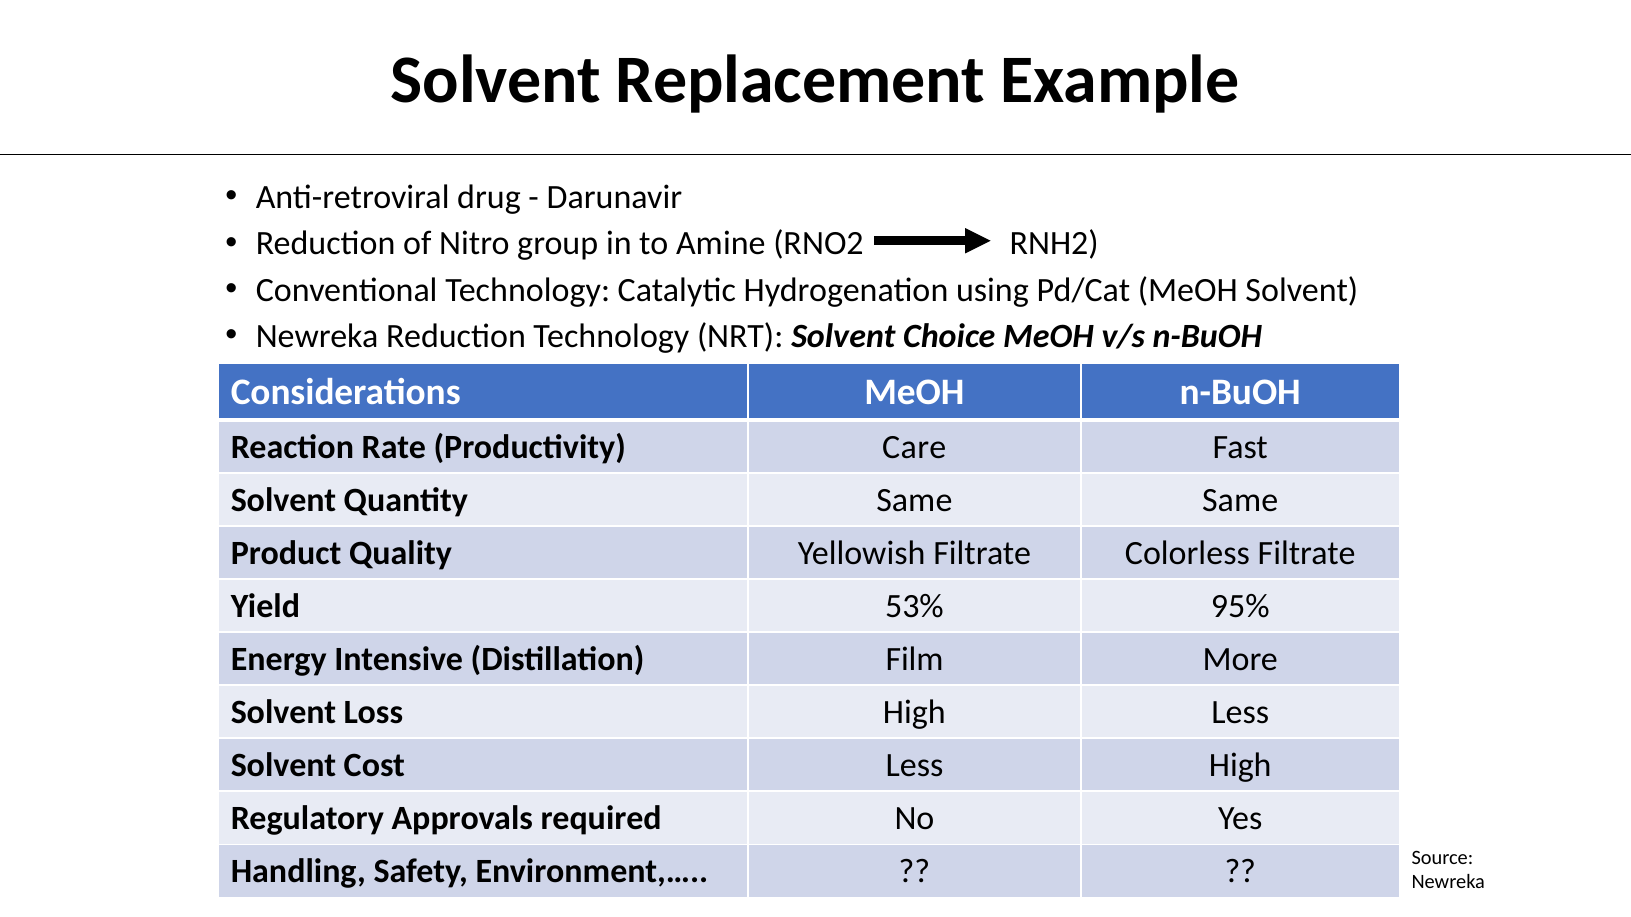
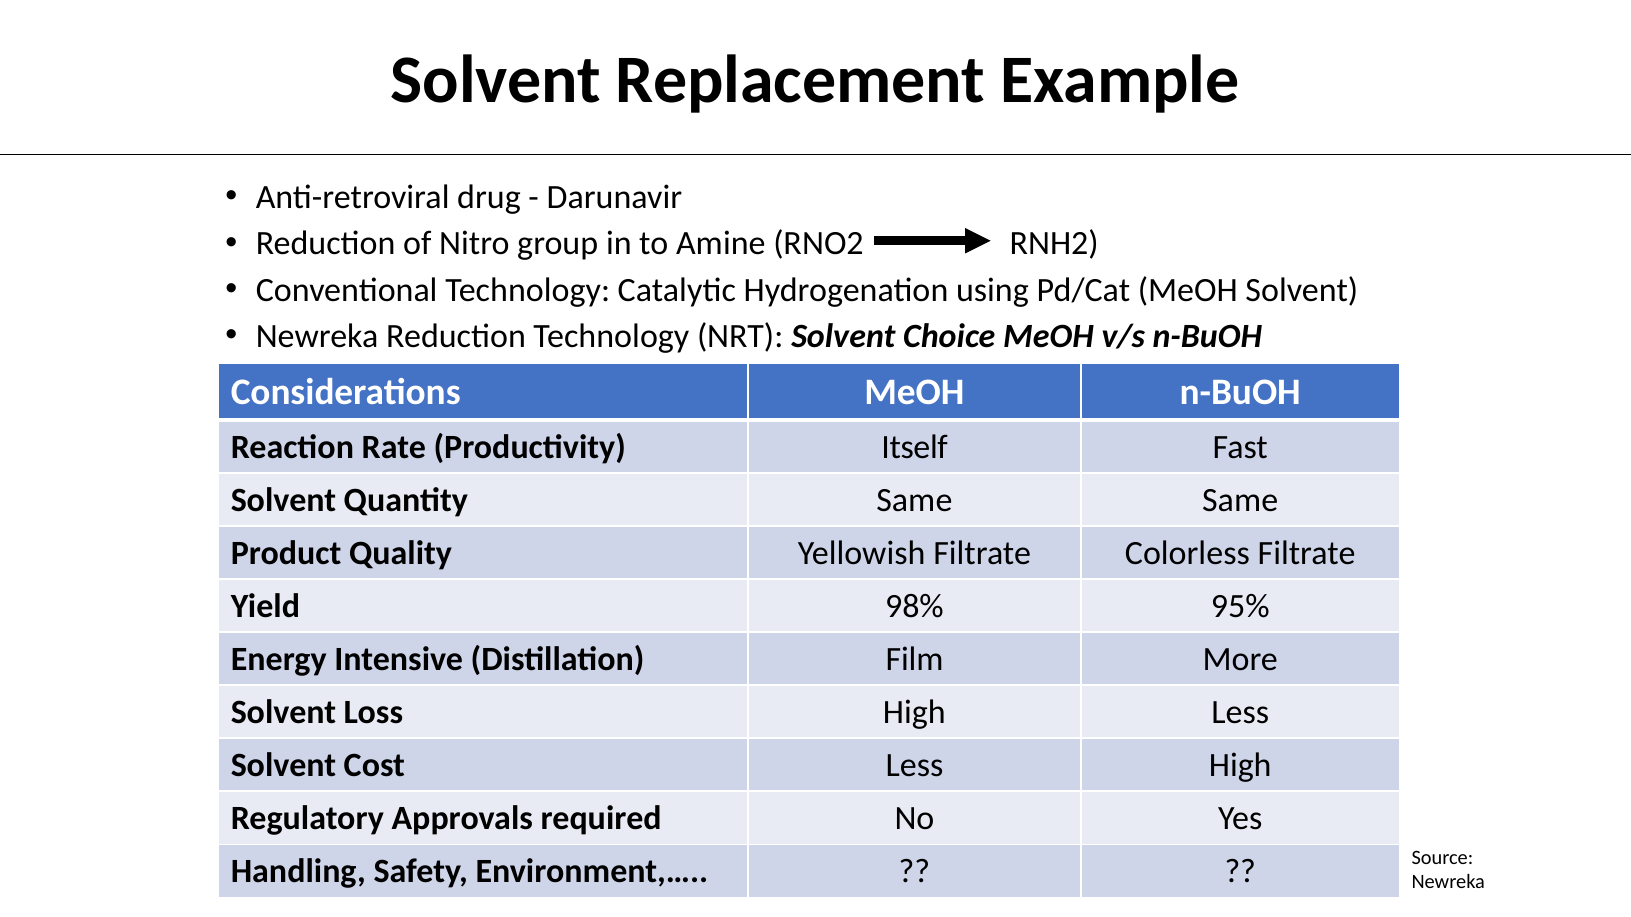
Care: Care -> Itself (915, 447)
53%: 53% -> 98% (914, 607)
